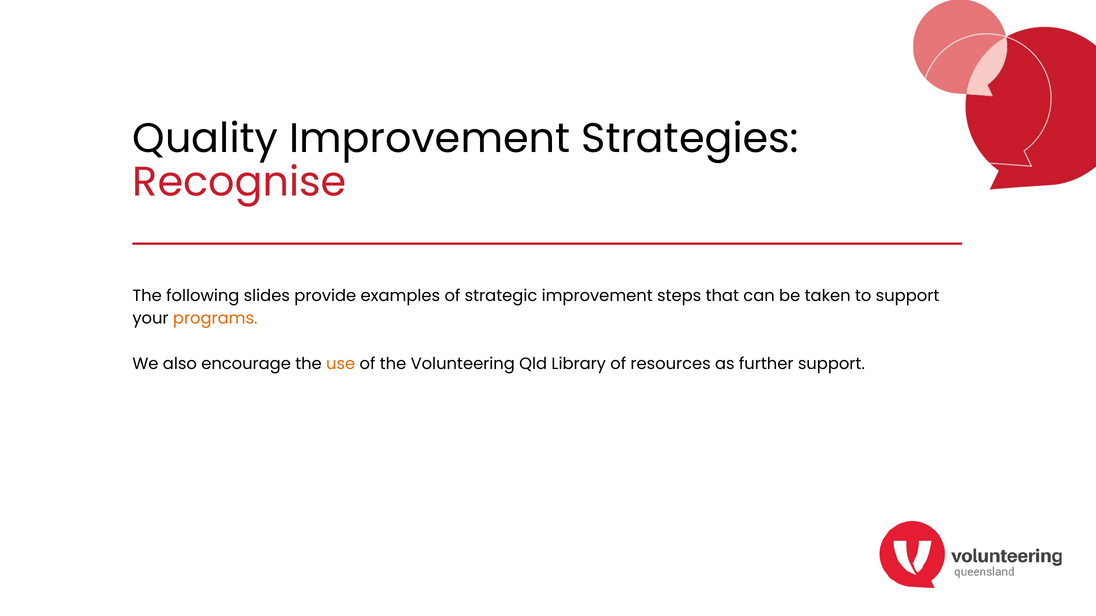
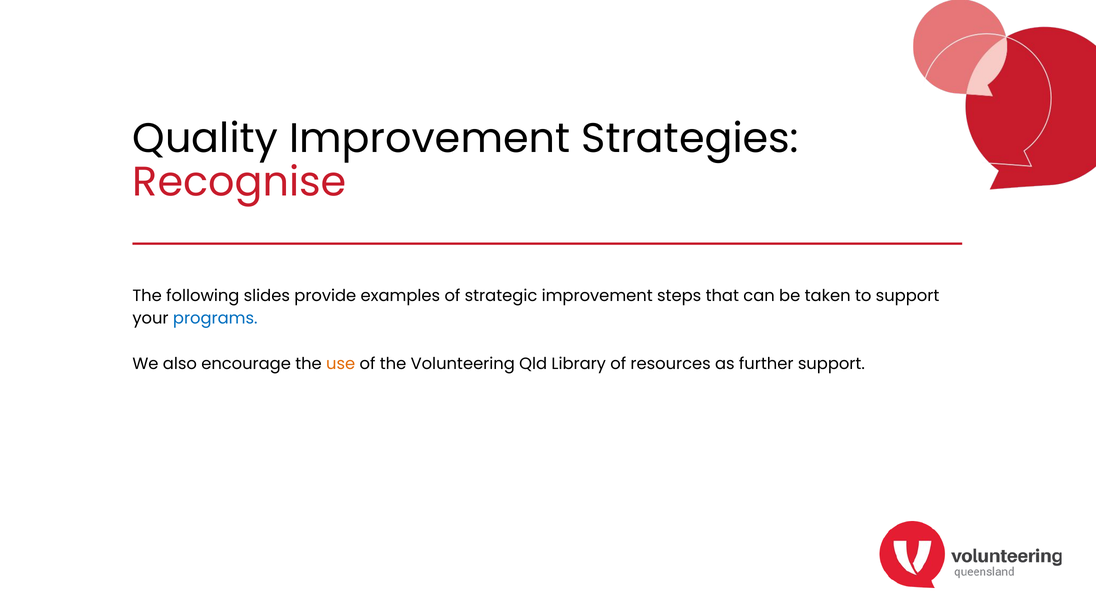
programs colour: orange -> blue (215, 319)
